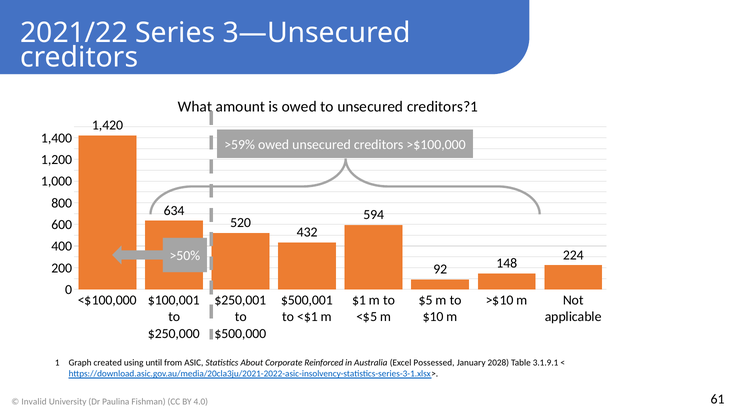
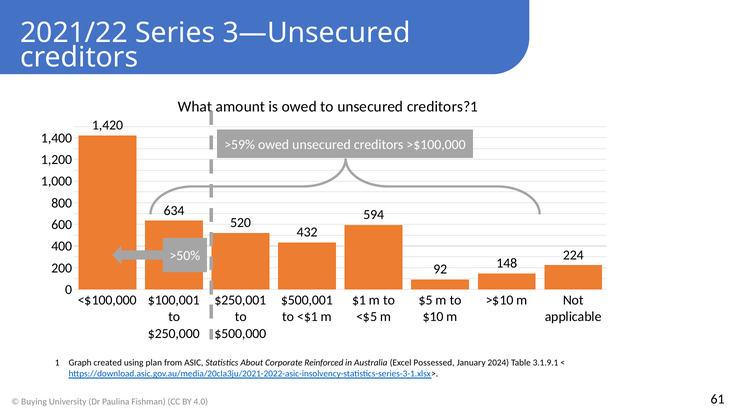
until: until -> plan (154, 363)
2028: 2028 -> 2024 (498, 363)
Invalid: Invalid -> Buying (34, 402)
